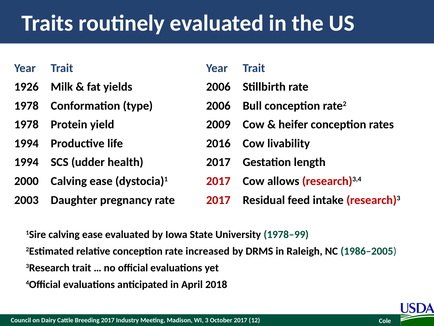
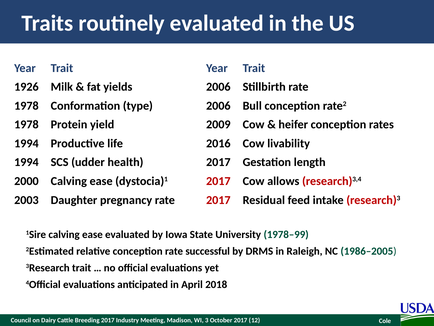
increased: increased -> successful (208, 251)
